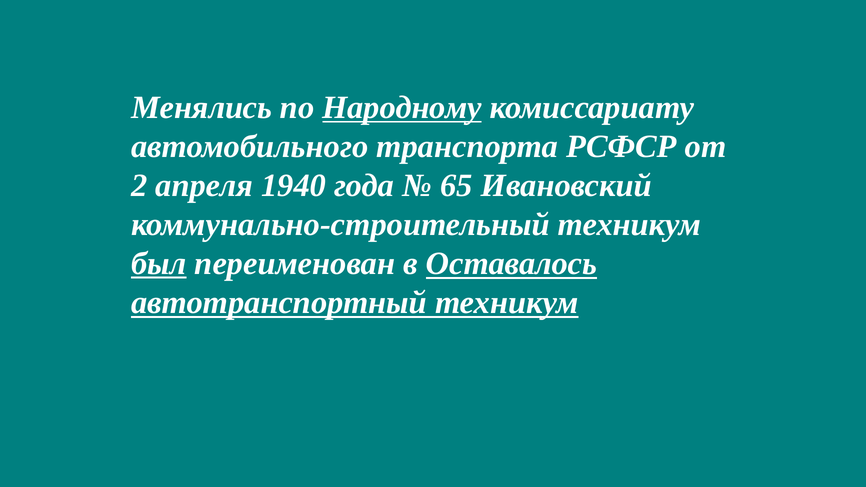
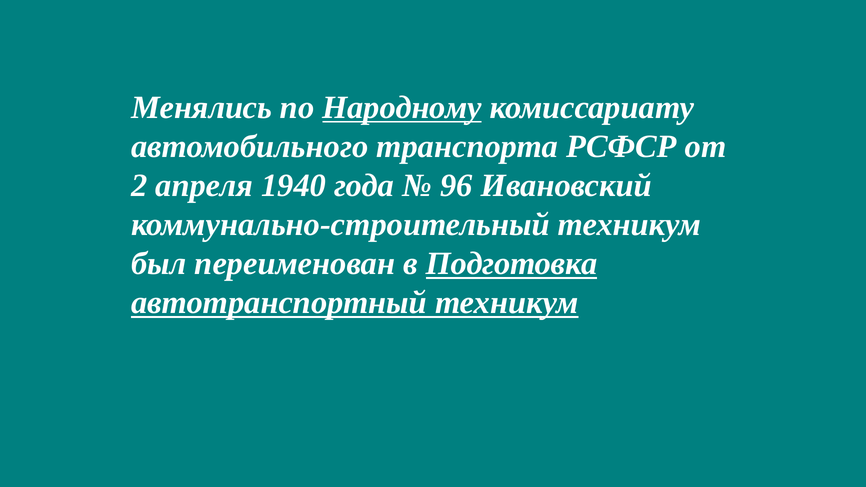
65: 65 -> 96 (456, 186)
был underline: present -> none (159, 264)
Оставалось: Оставалось -> Подготовка (512, 264)
